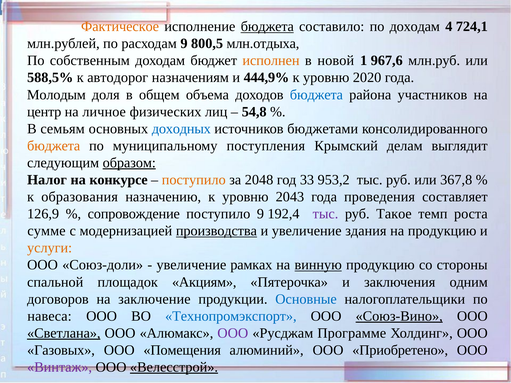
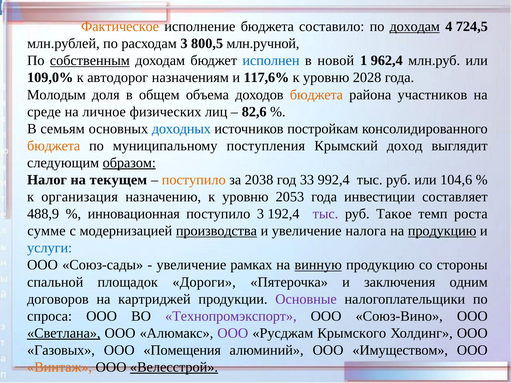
бюджета underline: present -> none (267, 27)
доходам underline: none -> present (415, 27)
724,1: 724,1 -> 724,5 (472, 27)
расходам 9: 9 -> 3 (184, 44)
млн.отдыха: млн.отдыха -> млн.ручной (263, 44)
собственным underline: none -> present (90, 61)
исполнен colour: orange -> blue (271, 61)
967,6: 967,6 -> 962,4 (387, 61)
588,5%: 588,5% -> 109,0% (50, 78)
444,9%: 444,9% -> 117,6% (266, 78)
2020: 2020 -> 2028 (367, 78)
бюджета colour: blue -> orange (316, 95)
центр: центр -> среде (44, 112)
54,8: 54,8 -> 82,6 (254, 112)
бюджетами: бюджетами -> постройкам (323, 129)
делам: делам -> доход (405, 146)
конкурсе: конкурсе -> текущем (118, 180)
2048: 2048 -> 2038 (259, 180)
953,2: 953,2 -> 992,4 (334, 180)
367,8: 367,8 -> 104,6 (456, 180)
образования: образования -> организация (80, 197)
2043: 2043 -> 2053 (290, 197)
проведения: проведения -> инвестиции (380, 197)
126,9: 126,9 -> 488,9 (43, 214)
сопровождение: сопровождение -> инновационная (134, 214)
поступило 9: 9 -> 3 (260, 214)
здания: здания -> налога (366, 231)
продукцию underline: none -> present (442, 231)
услуги colour: orange -> blue (50, 248)
Союз-доли: Союз-доли -> Союз-сады (103, 265)
Акциям: Акциям -> Дороги (204, 282)
заключение: заключение -> картриджей (154, 299)
Основные colour: blue -> purple (306, 299)
навеса: навеса -> спроса (50, 316)
Технопромэкспорт colour: blue -> purple (231, 316)
Союз-Вино underline: present -> none (399, 316)
Программе: Программе -> Крымского (352, 333)
Приобретено: Приобретено -> Имуществом (400, 350)
Винтаж colour: purple -> orange (60, 367)
